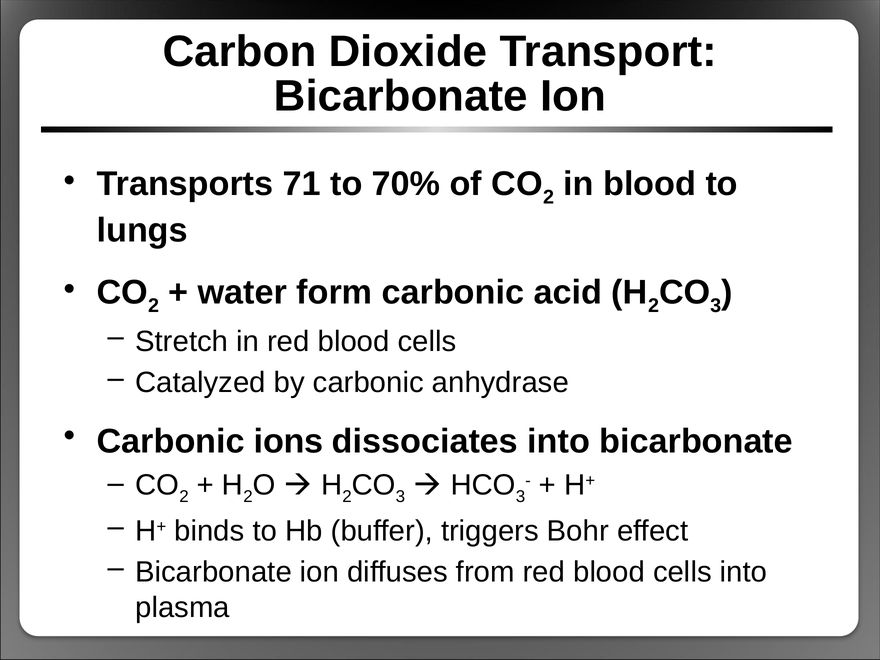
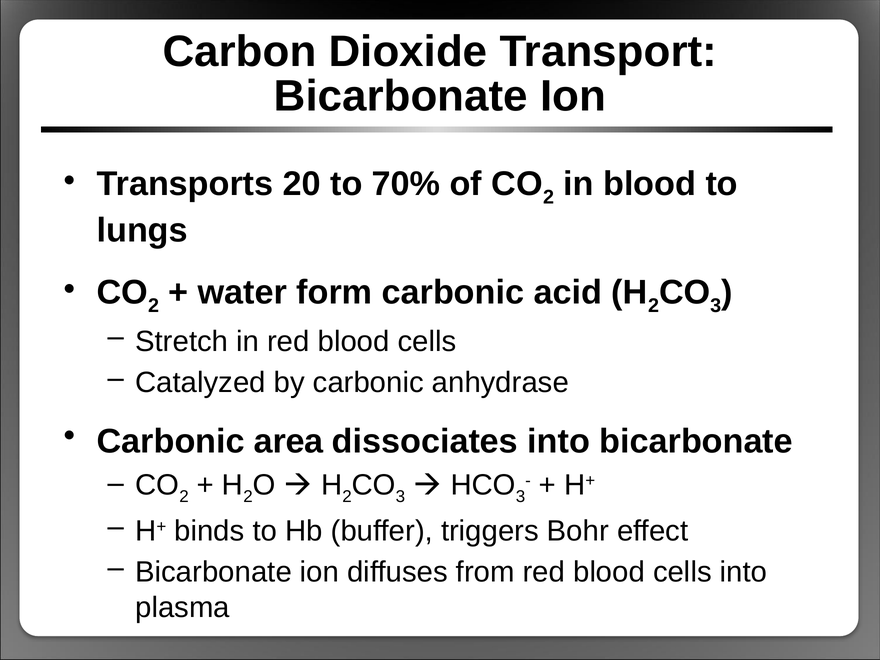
71: 71 -> 20 (302, 184)
ions: ions -> area (289, 442)
